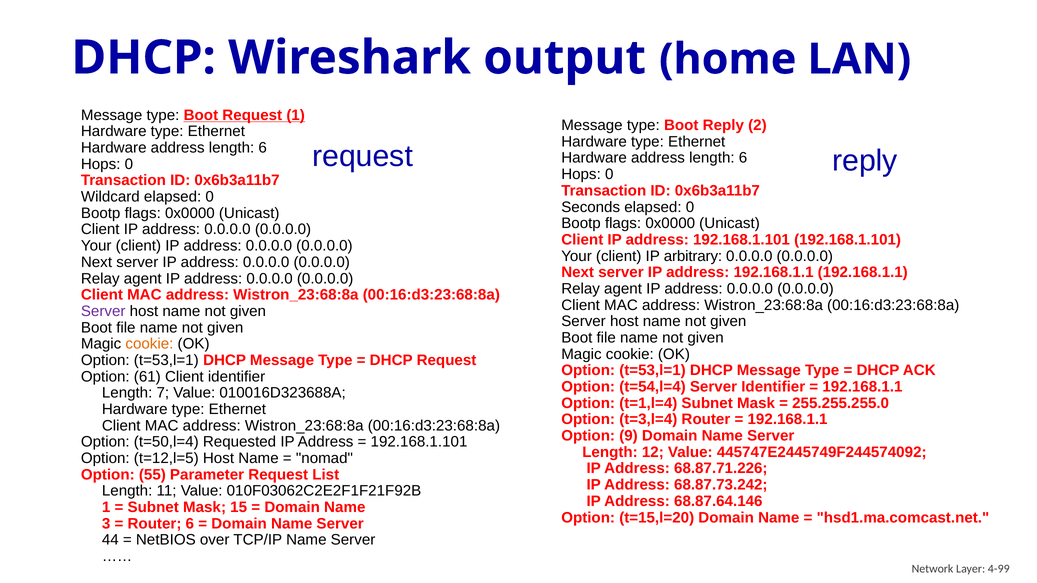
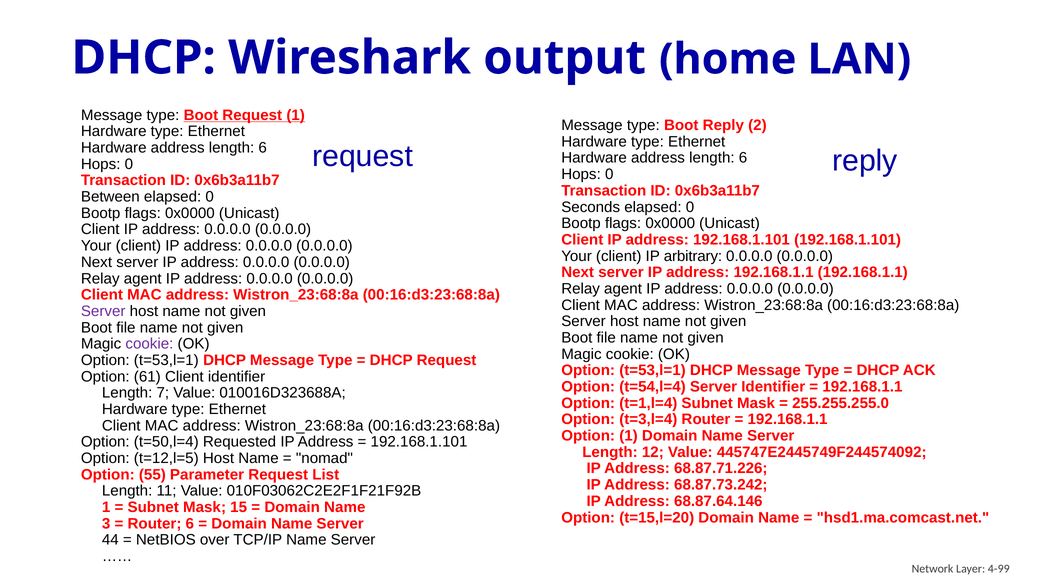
Wildcard: Wildcard -> Between (110, 197)
cookie colour: orange -> purple (149, 344)
Option 9: 9 -> 1 (629, 436)
